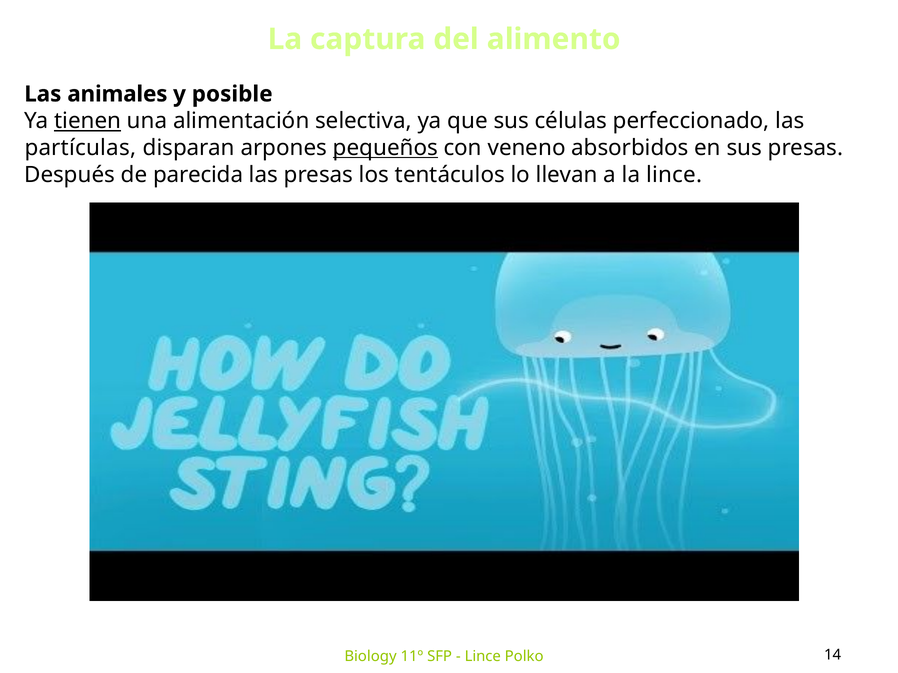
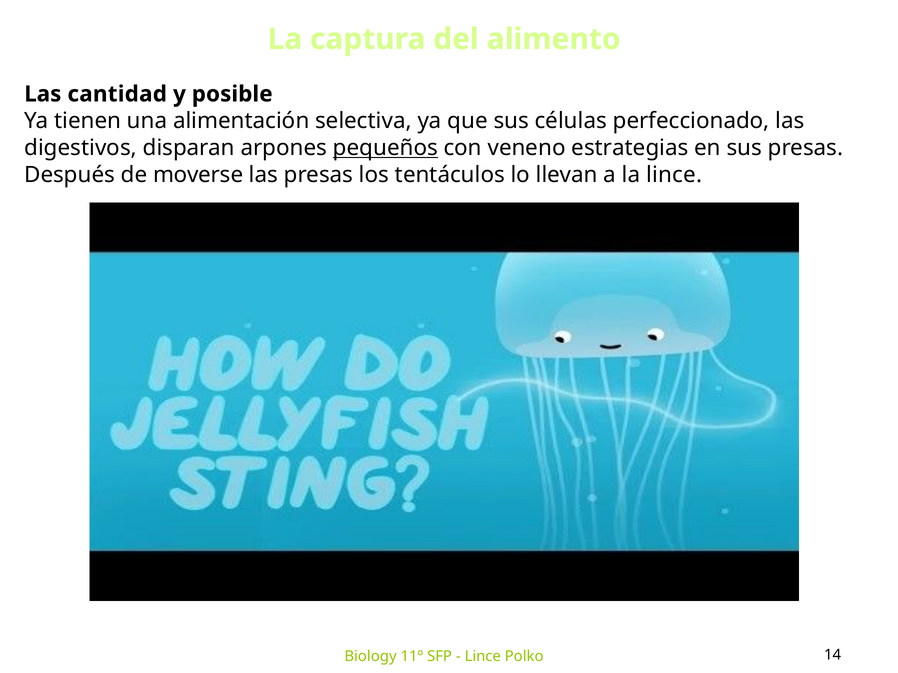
animales: animales -> cantidad (117, 94)
tienen underline: present -> none (88, 121)
partículas: partículas -> digestivos (81, 148)
absorbidos: absorbidos -> estrategias (630, 148)
parecida: parecida -> moverse (198, 175)
